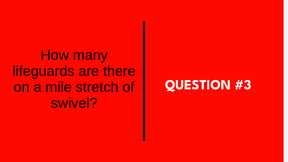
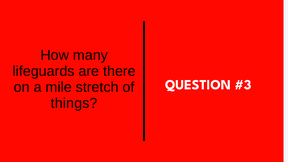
swivel: swivel -> things (74, 103)
